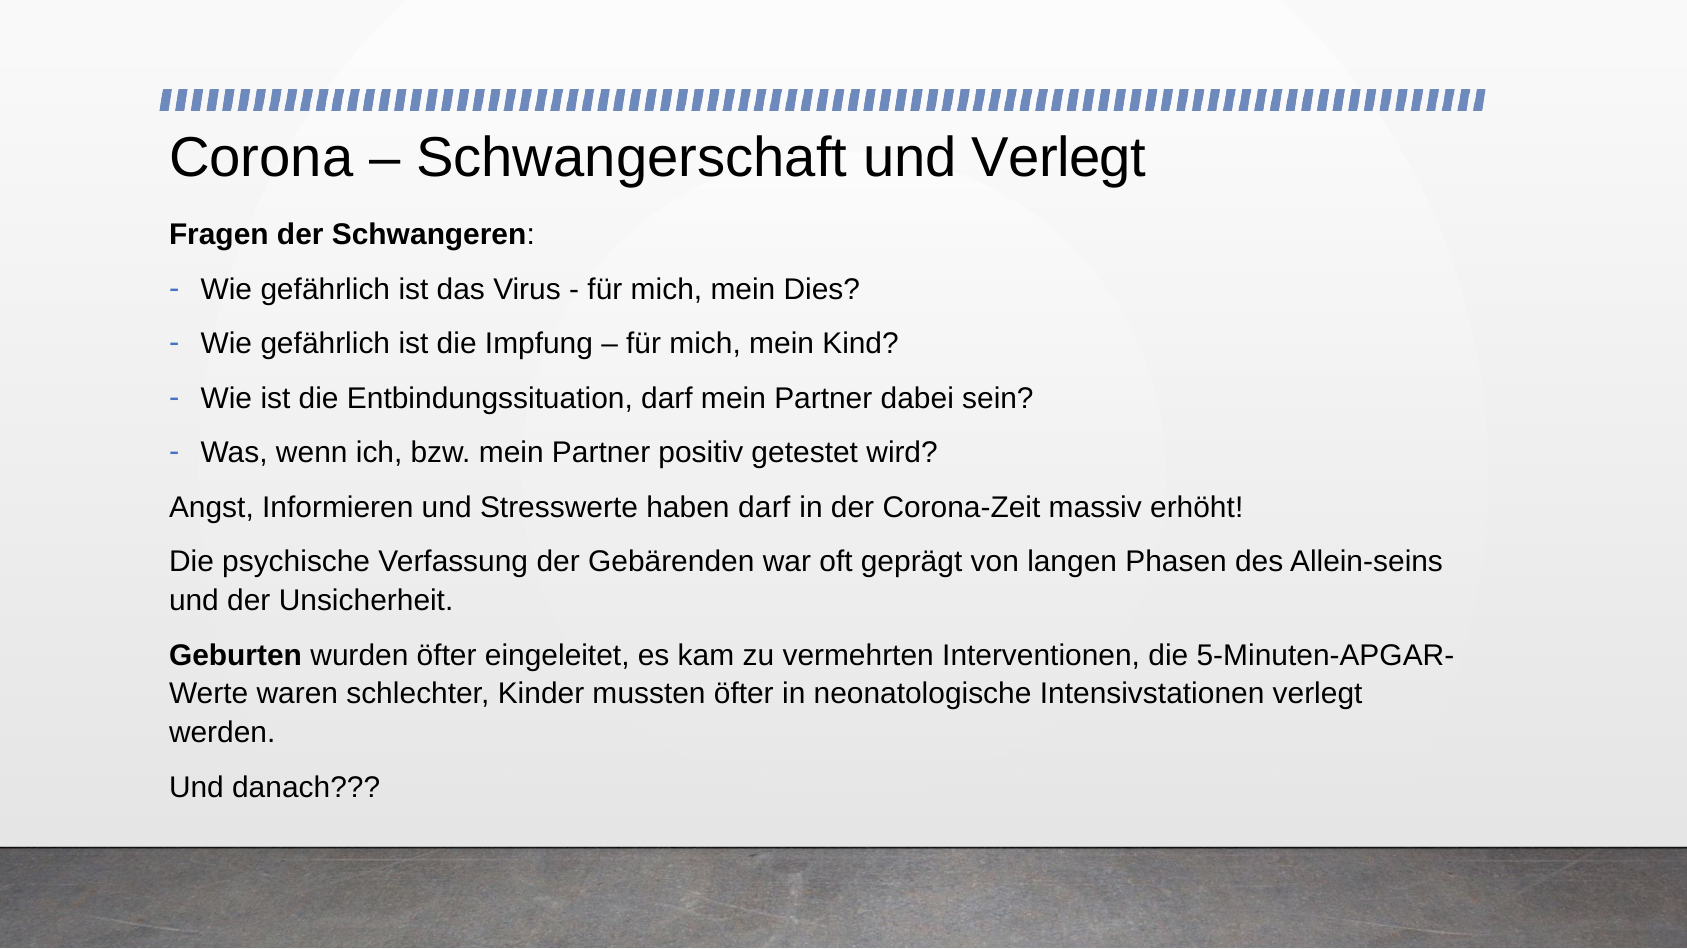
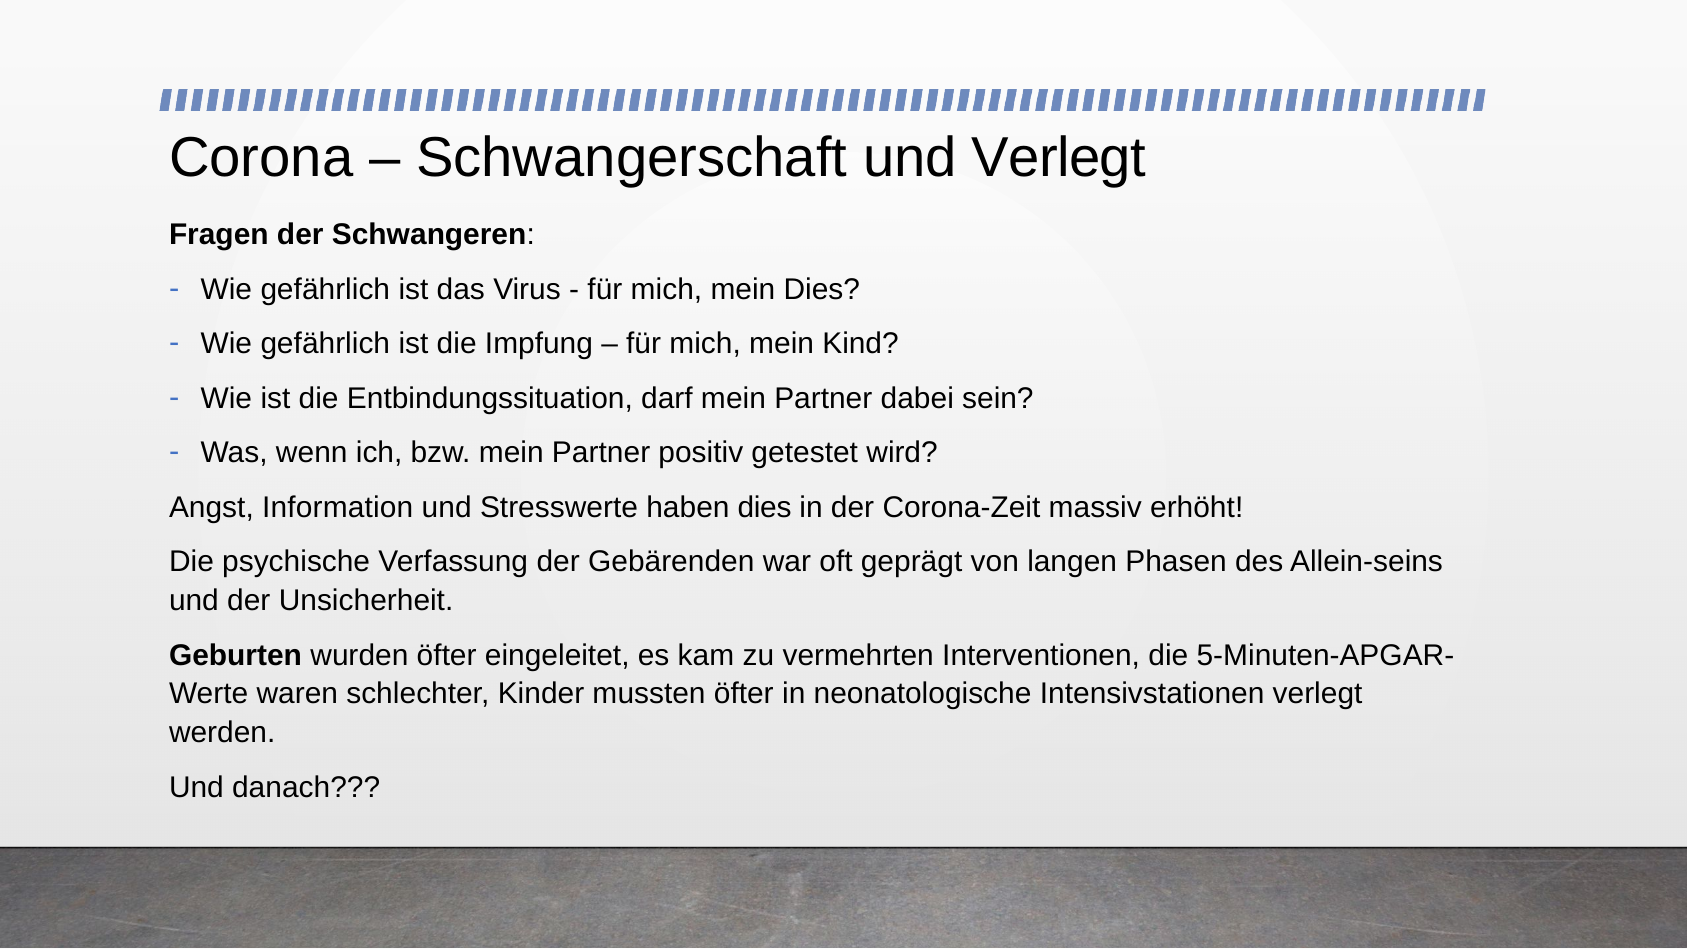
Informieren: Informieren -> Information (338, 508)
haben darf: darf -> dies (765, 508)
